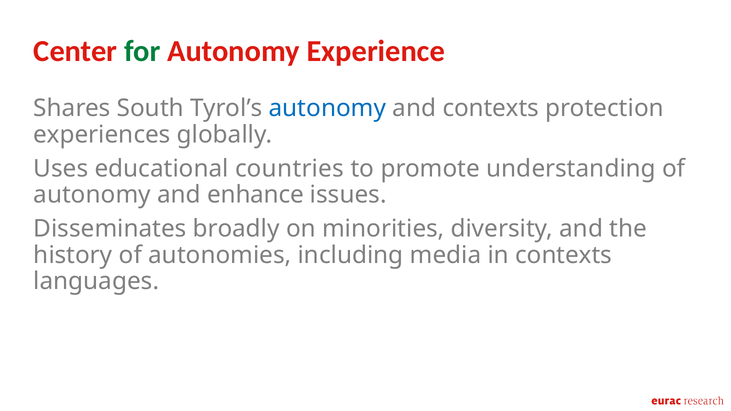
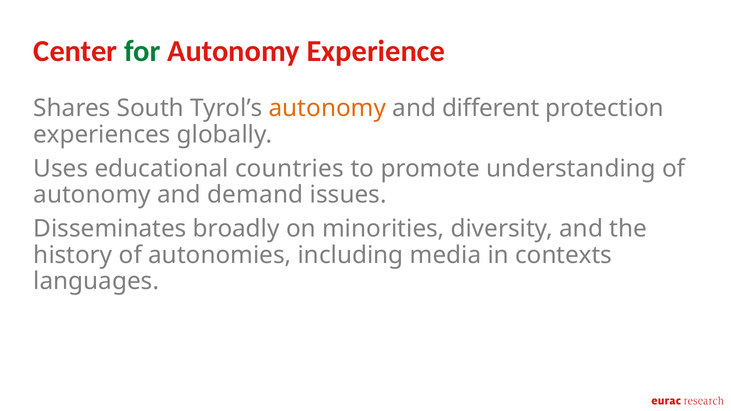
autonomy colour: blue -> orange (327, 108)
and contexts: contexts -> different (491, 108)
enhance: enhance -> demand (255, 195)
